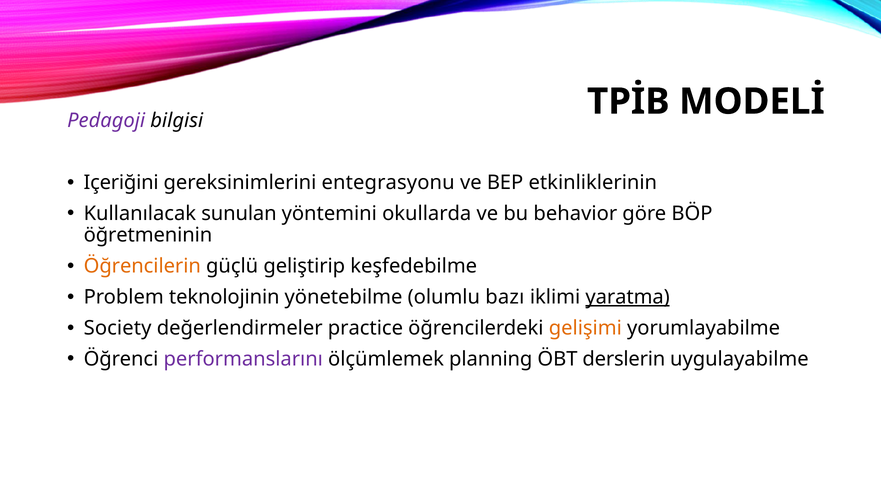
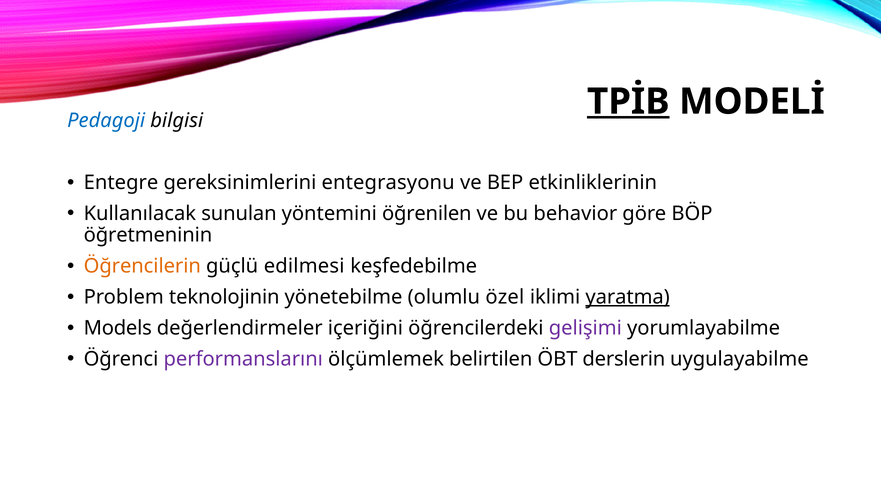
TPİB underline: none -> present (628, 102)
Pedagoji colour: purple -> blue (106, 121)
Içeriğini: Içeriğini -> Entegre (121, 183)
okullarda: okullarda -> öğrenilen (427, 214)
geliştirip: geliştirip -> edilmesi (304, 267)
bazı: bazı -> özel (505, 298)
Society: Society -> Models (118, 328)
practice: practice -> içeriğini (365, 328)
gelişimi colour: orange -> purple (585, 328)
planning: planning -> belirtilen (491, 359)
